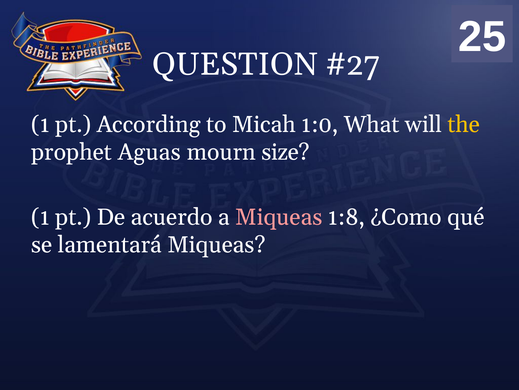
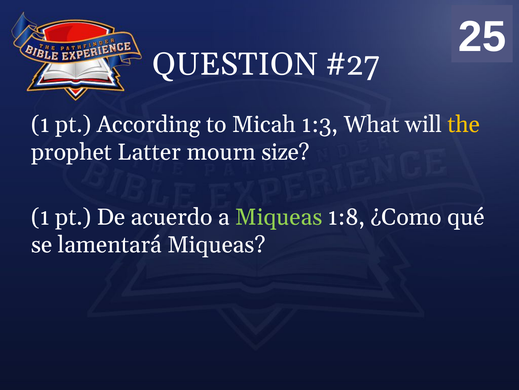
1:0: 1:0 -> 1:3 (320, 124)
Aguas: Aguas -> Latter (149, 152)
Miqueas colour: pink -> light green (279, 217)
